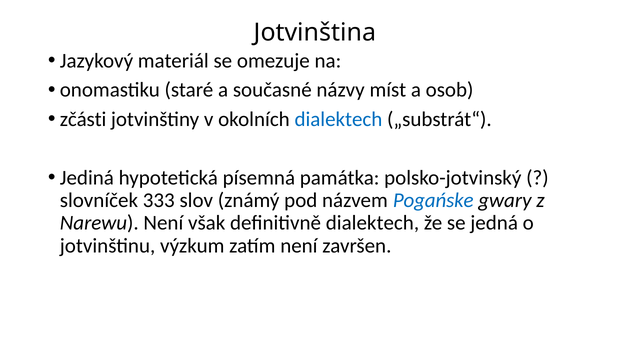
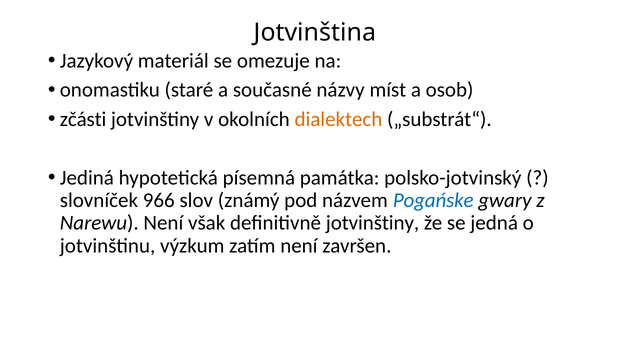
dialektech colour: blue -> orange (338, 119)
333: 333 -> 966 (159, 201)
definitivně dialektech: dialektech -> jotvinštiny (373, 223)
